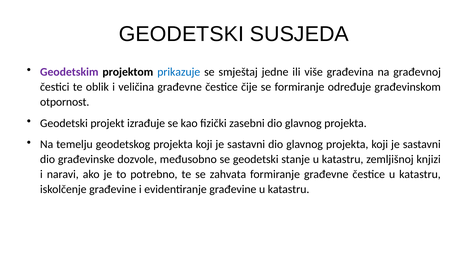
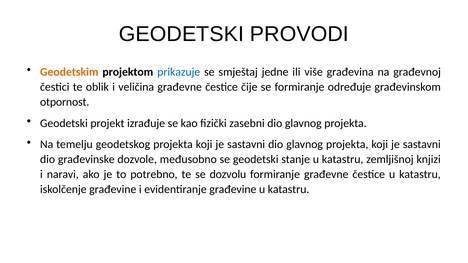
SUSJEDA: SUSJEDA -> PROVODI (299, 34)
Geodetskim colour: purple -> orange (69, 72)
zahvata: zahvata -> dozvolu (228, 175)
